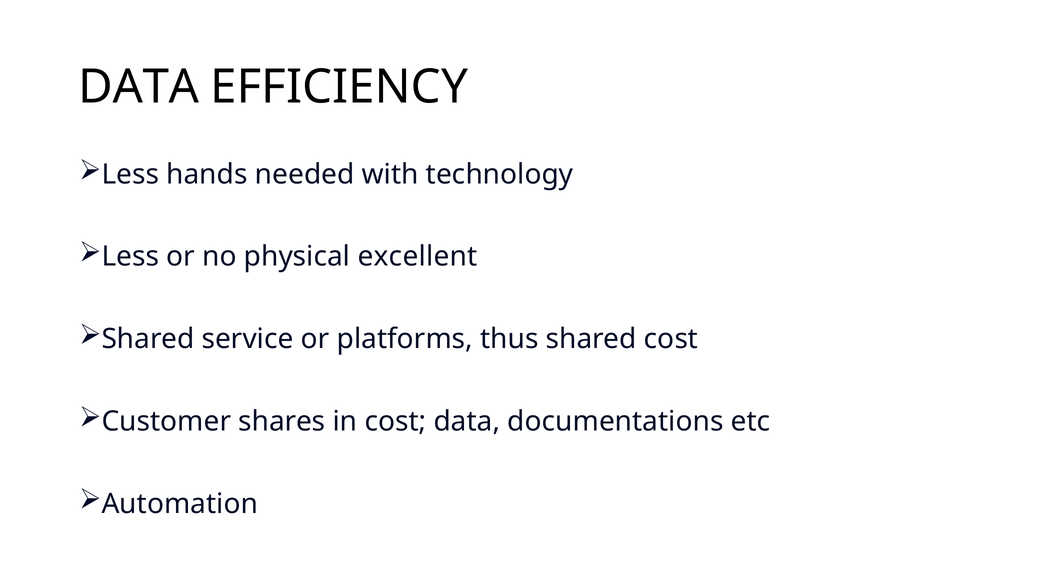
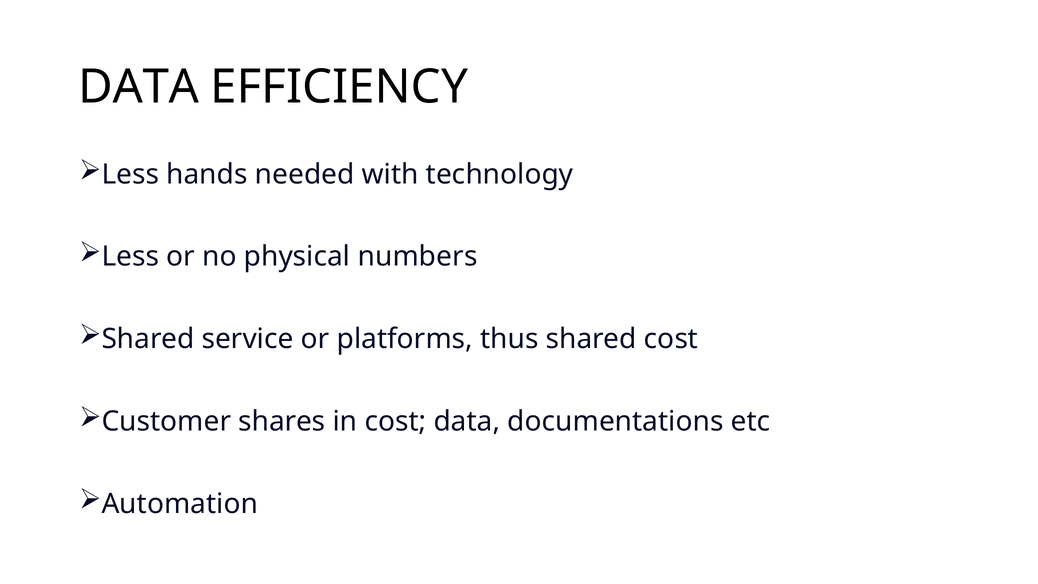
excellent: excellent -> numbers (418, 257)
